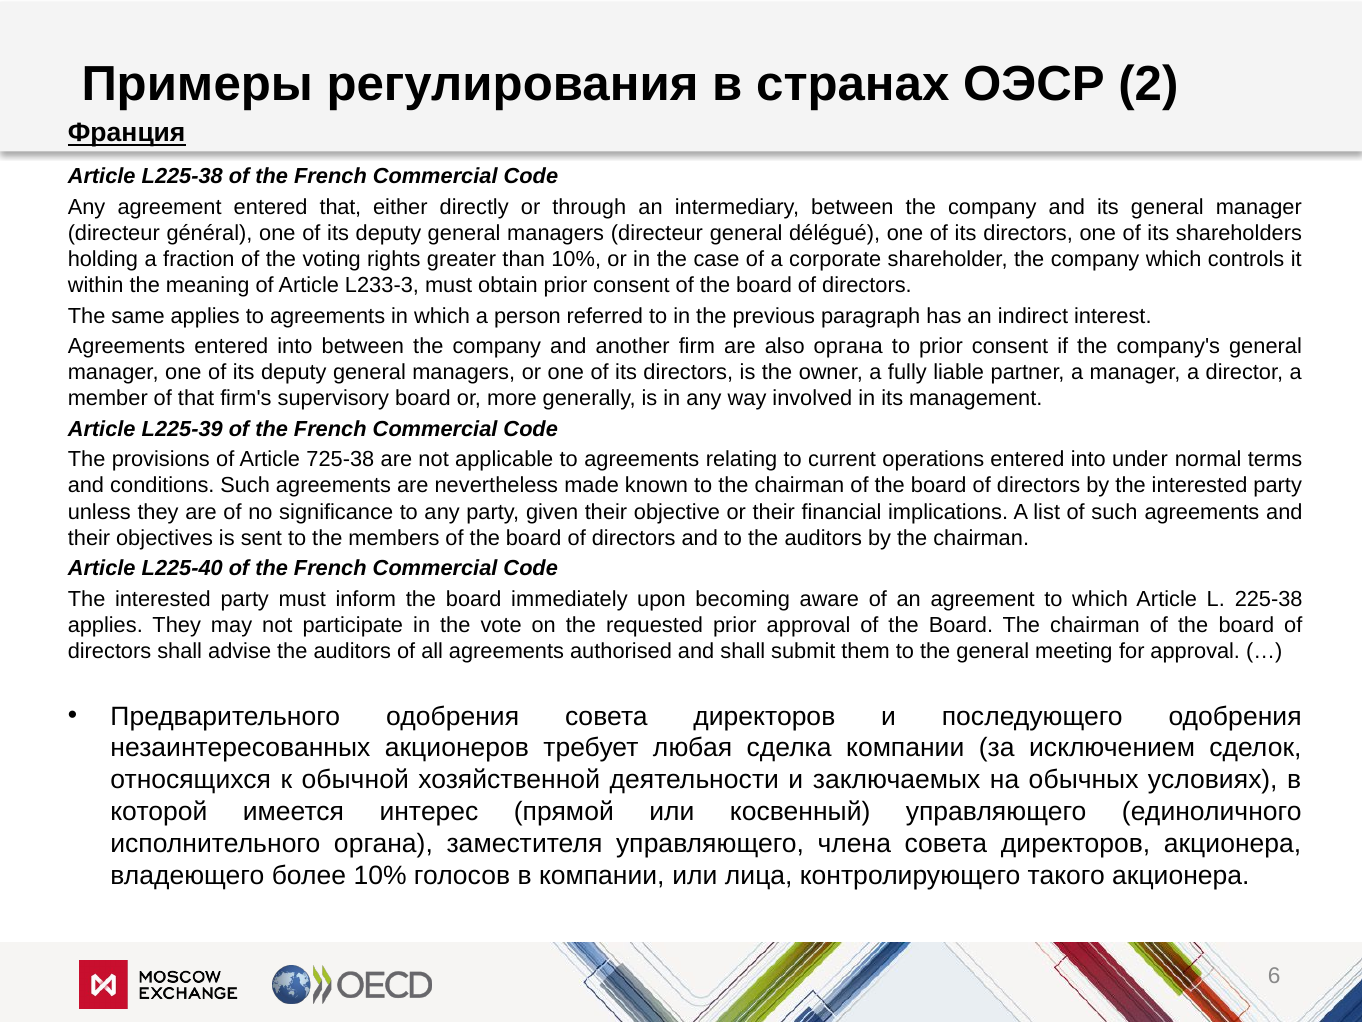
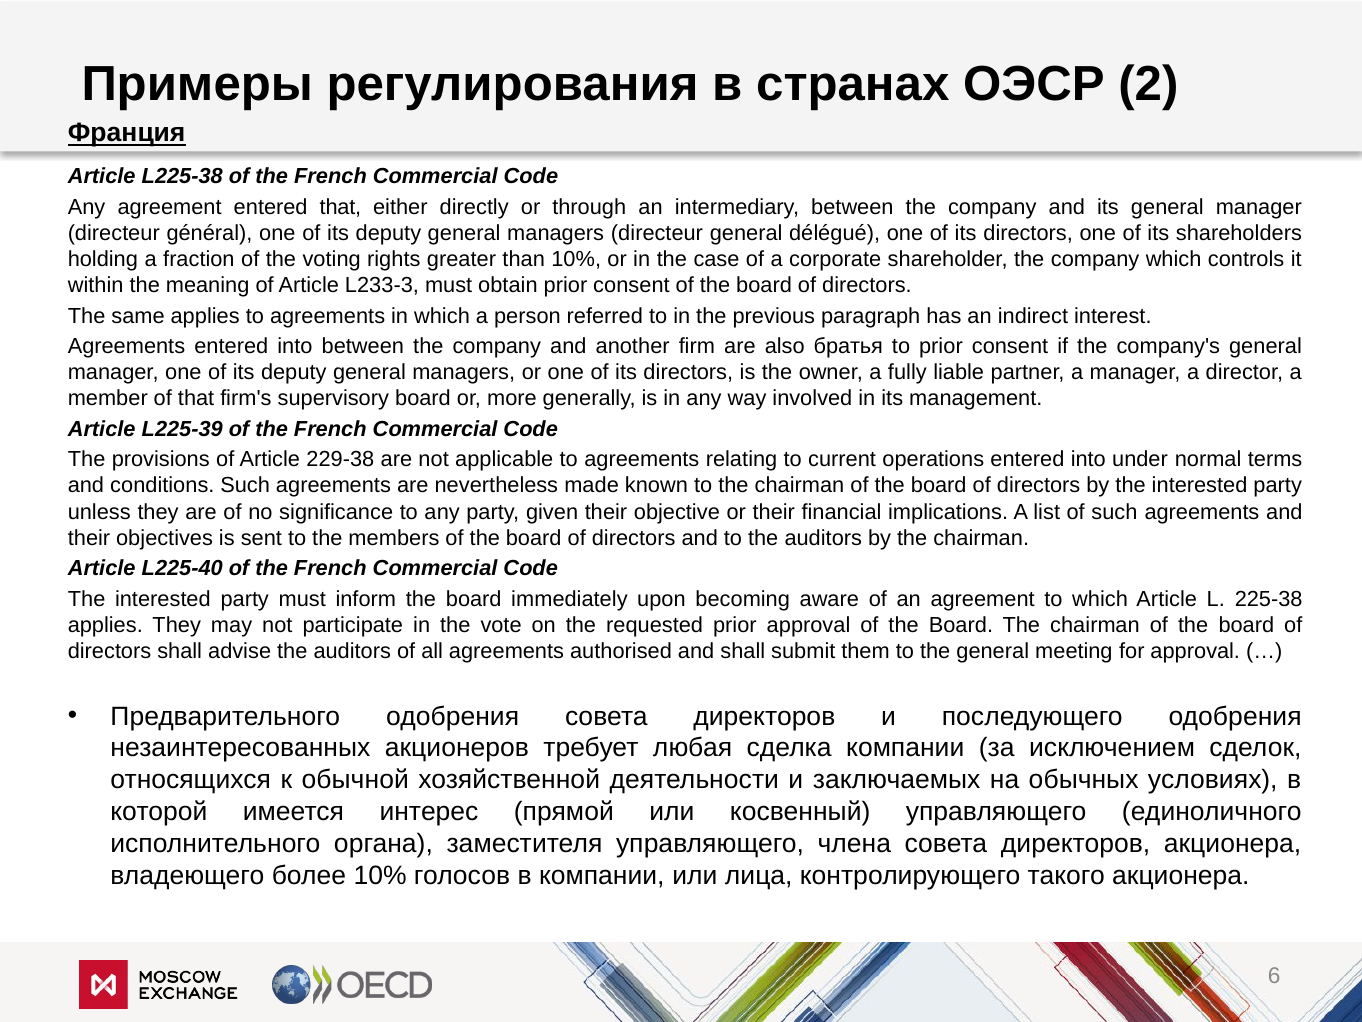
also органа: органа -> братья (848, 346)
725-38: 725-38 -> 229-38 (340, 459)
